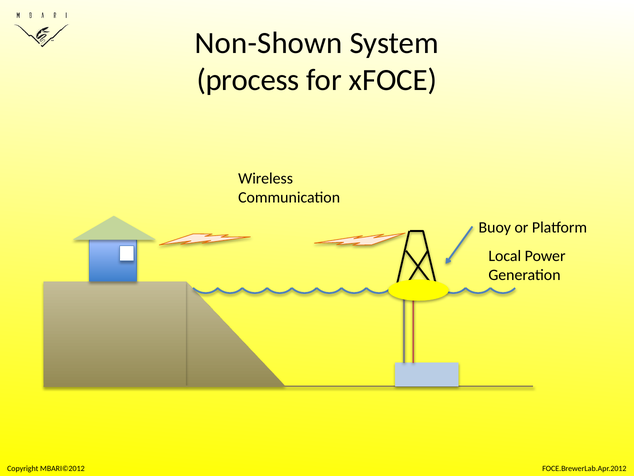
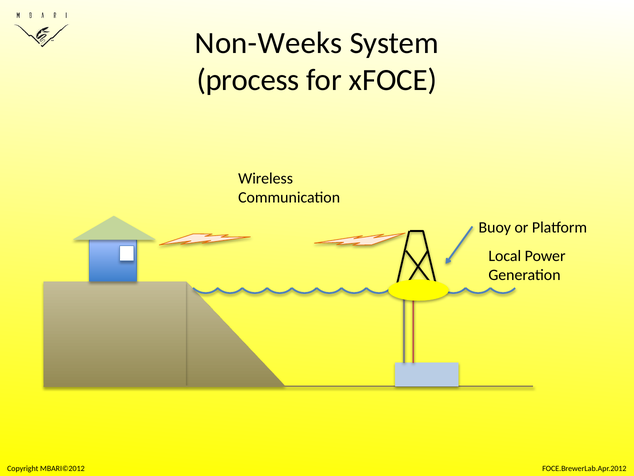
Non-Shown: Non-Shown -> Non-Weeks (269, 43)
